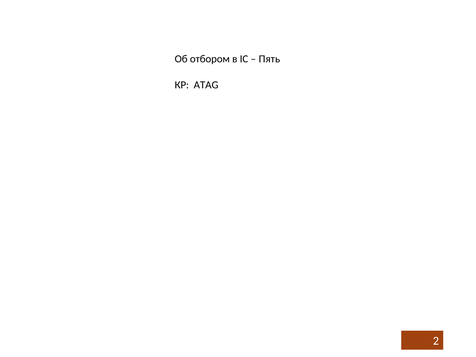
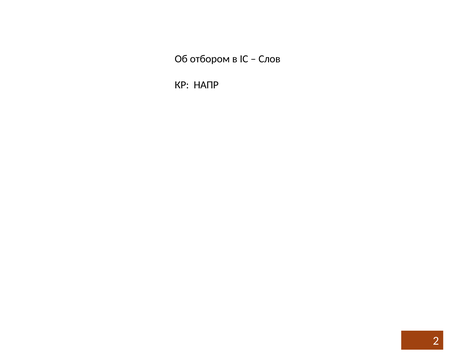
Пять: Пять -> Слов (269, 59)
ATAG: ATAG -> НАПР (206, 85)
